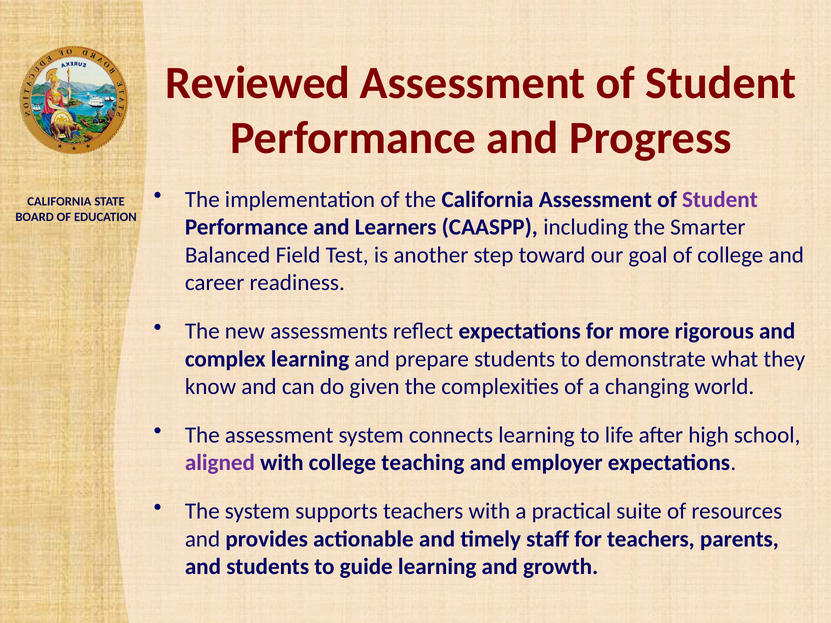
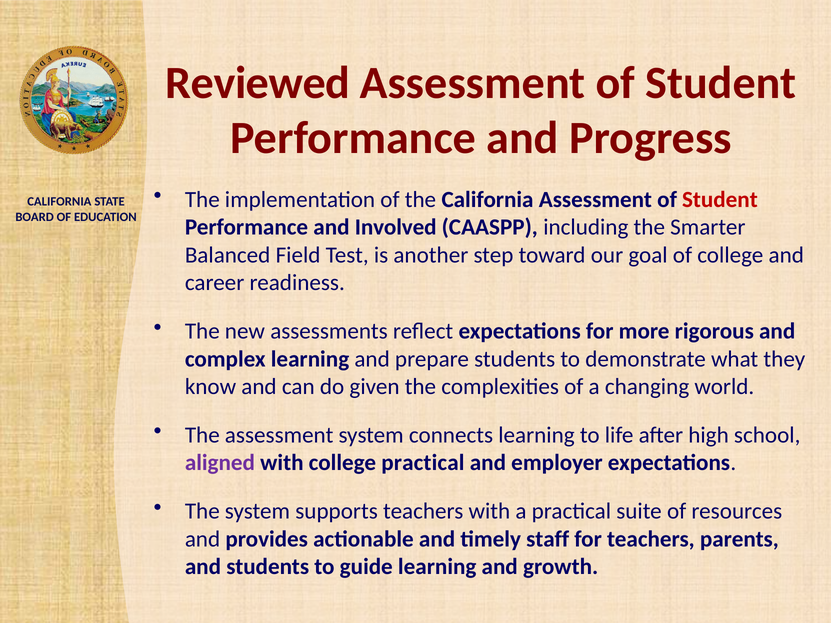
Student colour: purple -> red (720, 200)
Learners: Learners -> Involved (396, 227)
college teaching: teaching -> practical (423, 463)
